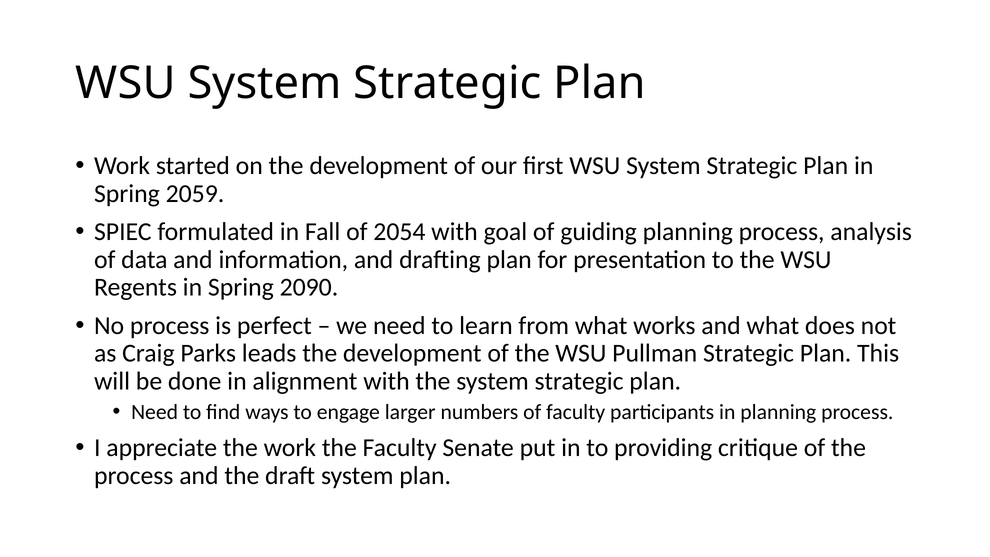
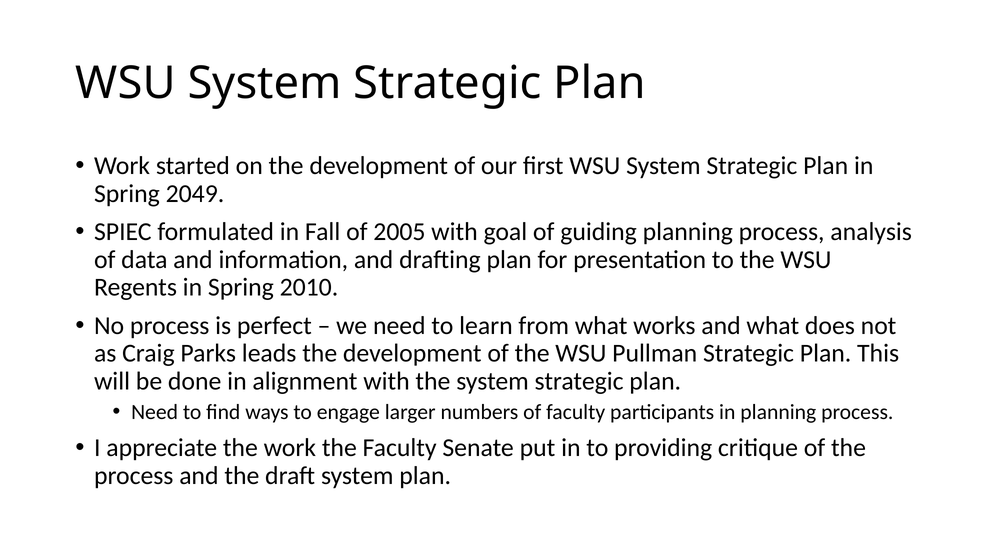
2059: 2059 -> 2049 (195, 194)
2054: 2054 -> 2005 (399, 232)
2090: 2090 -> 2010 (309, 287)
